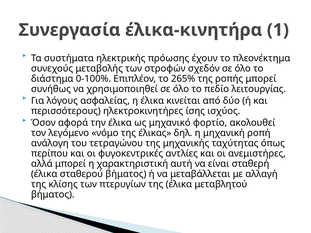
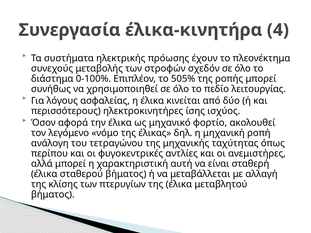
1: 1 -> 4 (278, 30)
265%: 265% -> 505% (183, 79)
